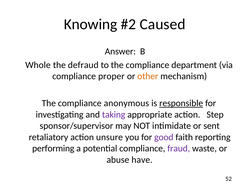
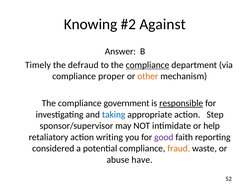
Caused: Caused -> Against (163, 24)
Whole: Whole -> Timely (38, 65)
compliance underline: none -> present (147, 65)
anonymous: anonymous -> government (126, 103)
taking colour: purple -> blue (114, 114)
sent: sent -> help (212, 126)
unsure: unsure -> writing (110, 137)
performing: performing -> considered (53, 148)
fraud colour: purple -> orange (179, 148)
